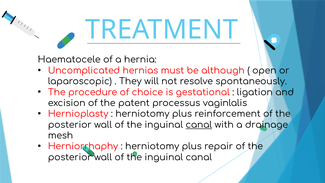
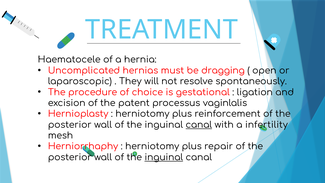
although: although -> dragging (223, 71)
drainage: drainage -> infertility (266, 125)
inguinal underline: none -> present (164, 157)
